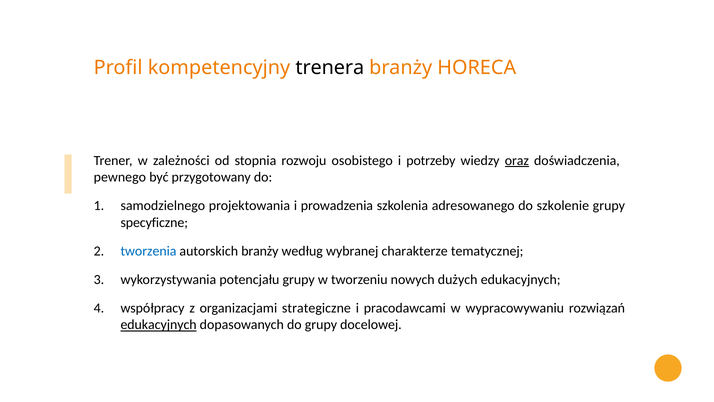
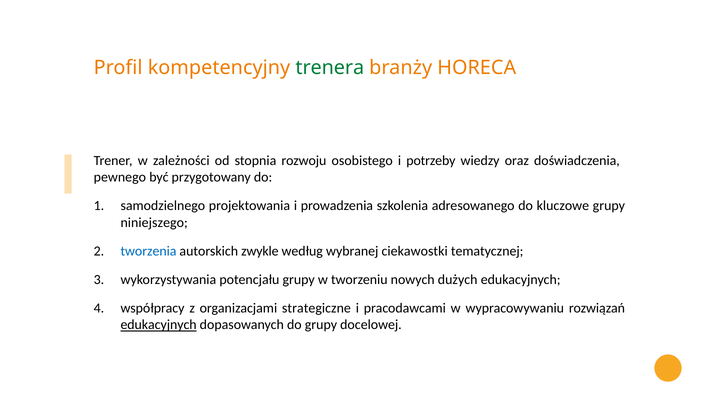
trenera colour: black -> green (330, 68)
oraz underline: present -> none (517, 160)
szkolenie: szkolenie -> kluczowe (563, 206)
specyficzne: specyficzne -> niniejszego (154, 222)
autorskich branży: branży -> zwykle (260, 251)
charakterze: charakterze -> ciekawostki (415, 251)
